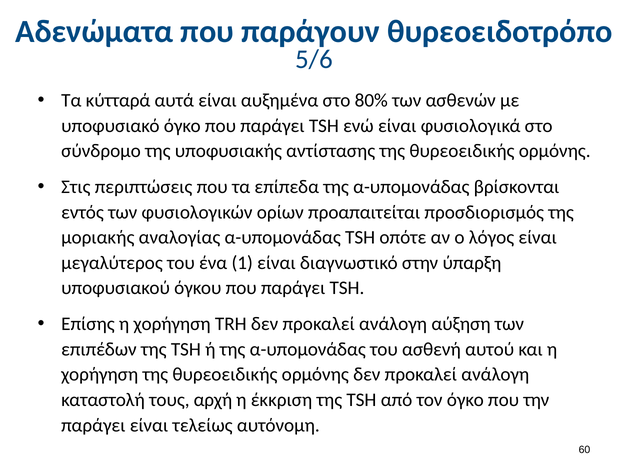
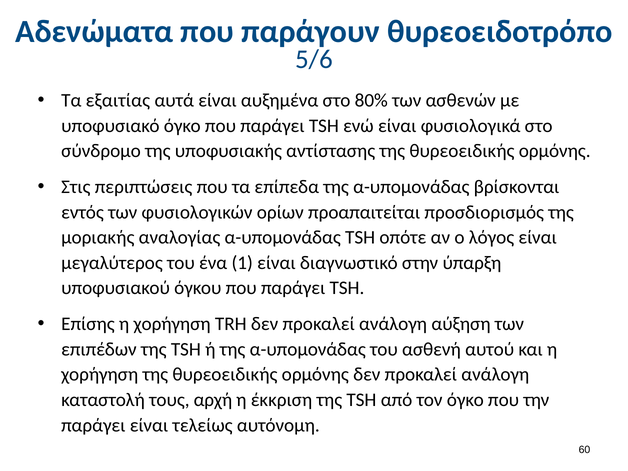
κύτταρά: κύτταρά -> εξαιτίας (118, 100)
